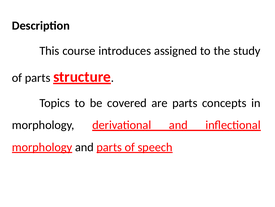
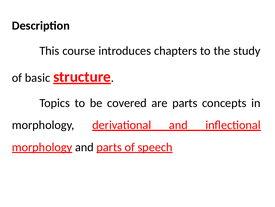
assigned: assigned -> chapters (176, 51)
of parts: parts -> basic (38, 78)
